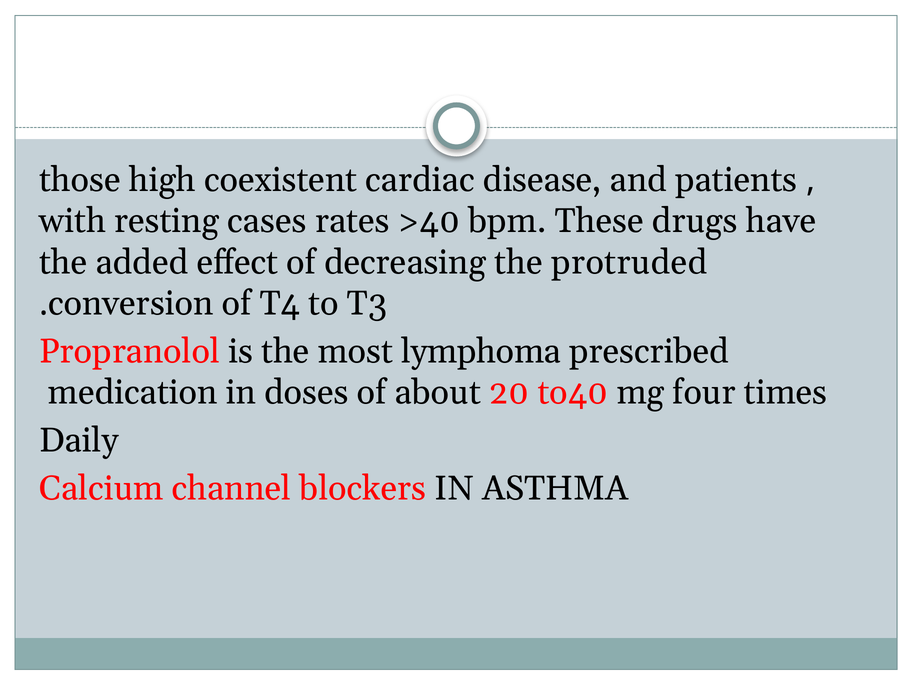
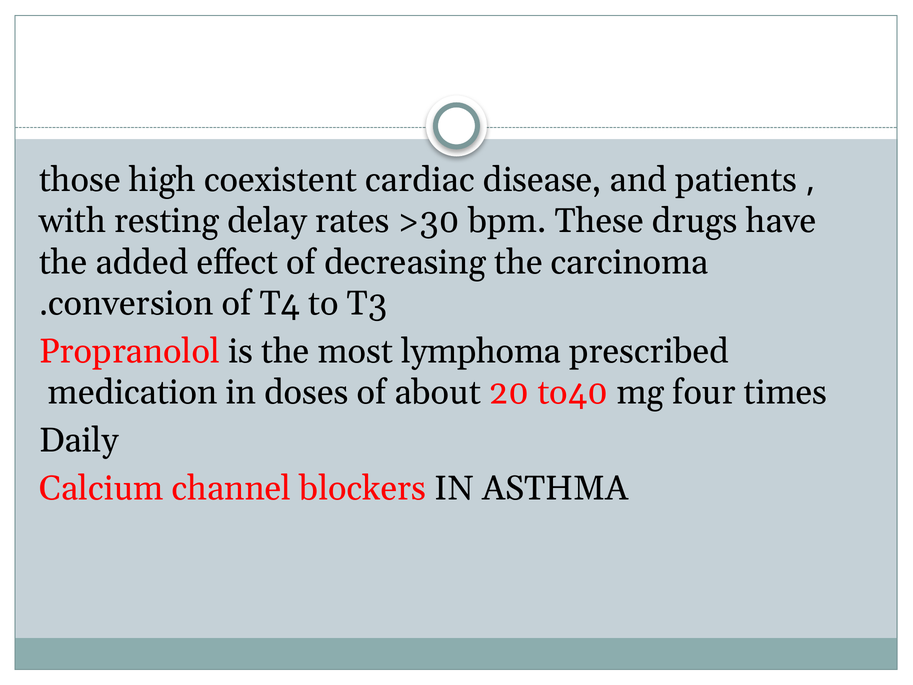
cases: cases -> delay (267, 221)
>40: >40 -> >30 (429, 221)
protruded: protruded -> carcinoma (630, 262)
